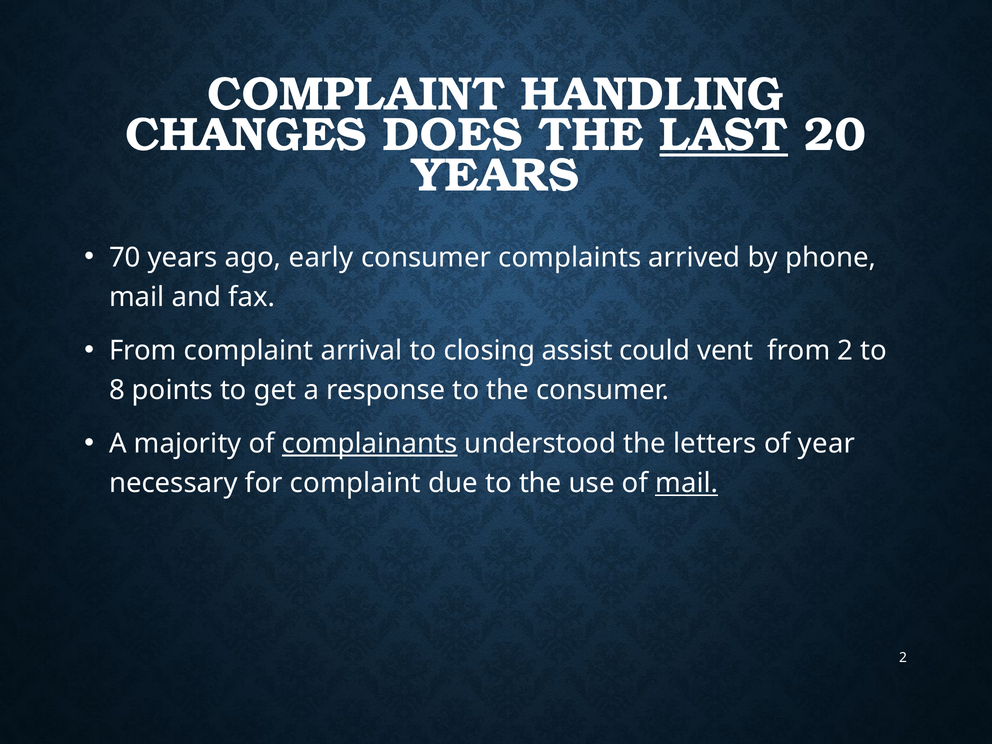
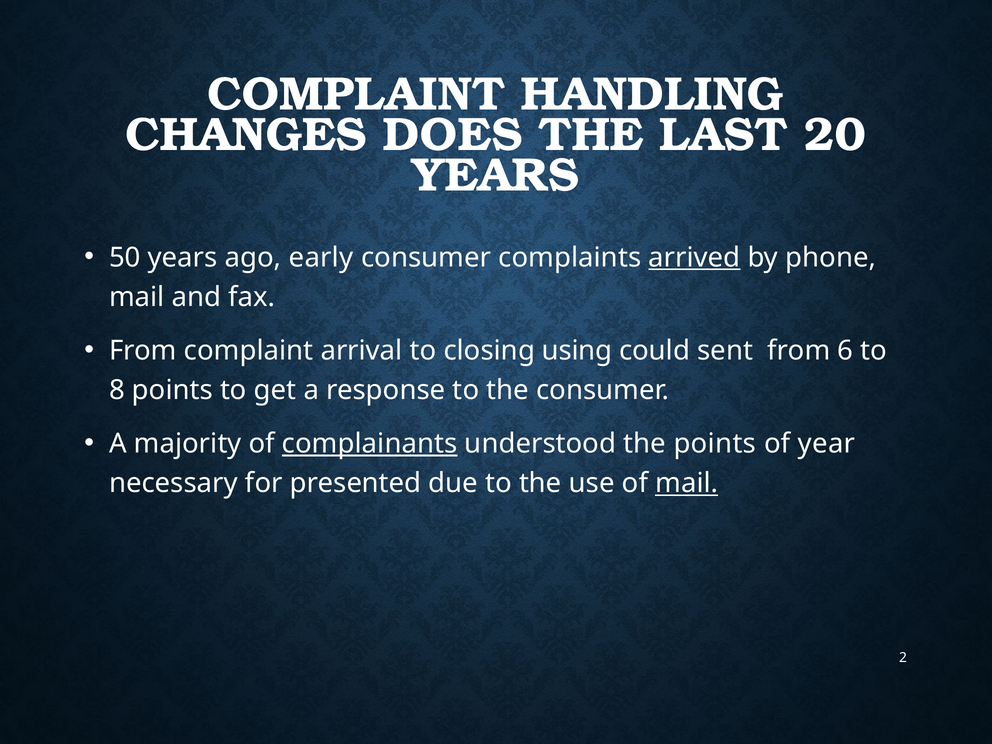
LAST underline: present -> none (724, 135)
70: 70 -> 50 (125, 257)
arrived underline: none -> present (694, 257)
assist: assist -> using (577, 351)
vent: vent -> sent (725, 351)
from 2: 2 -> 6 (845, 351)
the letters: letters -> points (715, 444)
for complaint: complaint -> presented (355, 483)
